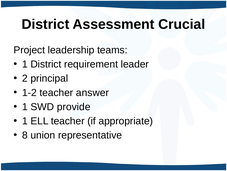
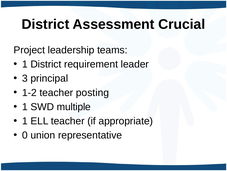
2: 2 -> 3 (25, 78)
answer: answer -> posting (92, 92)
provide: provide -> multiple (74, 106)
8: 8 -> 0 (25, 135)
